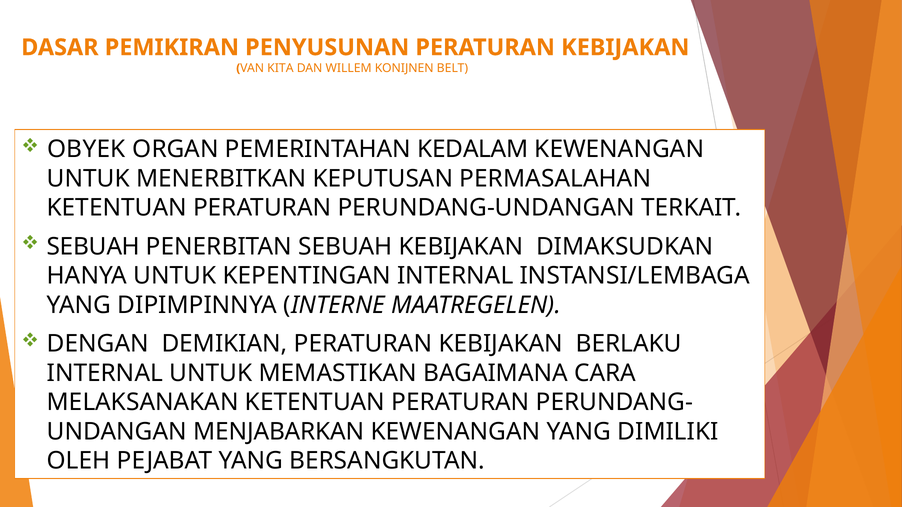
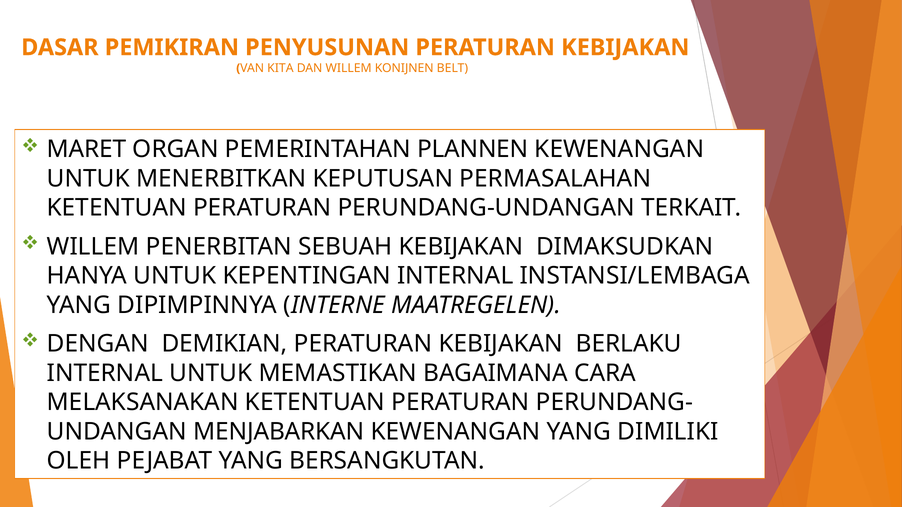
OBYEK: OBYEK -> MARET (87, 149)
KEDALAM: KEDALAM -> PLANNEN (473, 149)
SEBUAH: SEBUAH -> WILLEM (93, 247)
